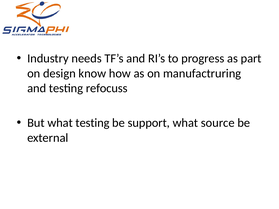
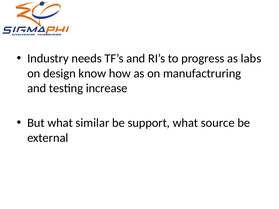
part: part -> labs (251, 59)
refocuss: refocuss -> increase (107, 88)
what testing: testing -> similar (92, 123)
